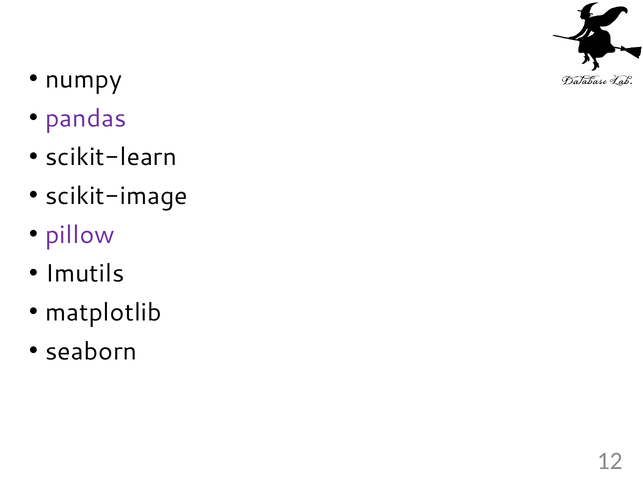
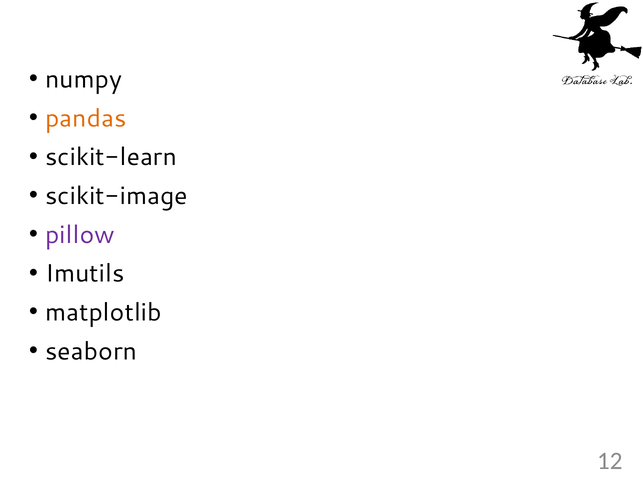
pandas colour: purple -> orange (86, 118)
